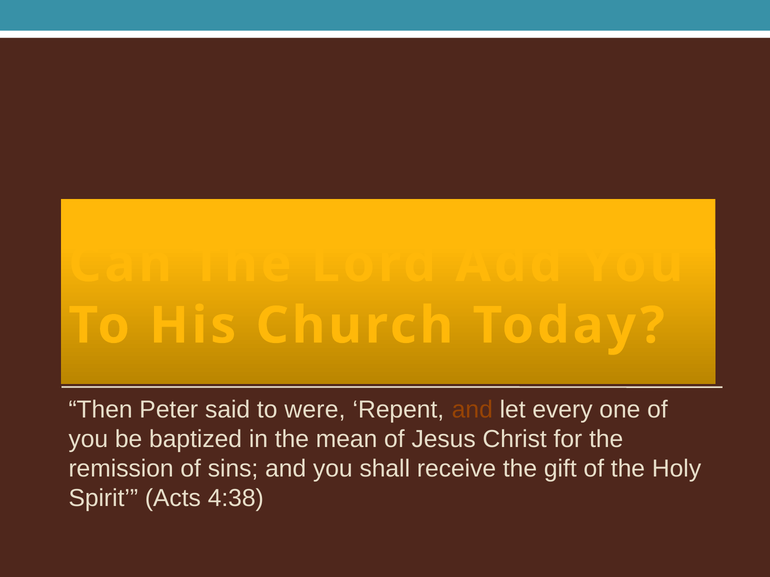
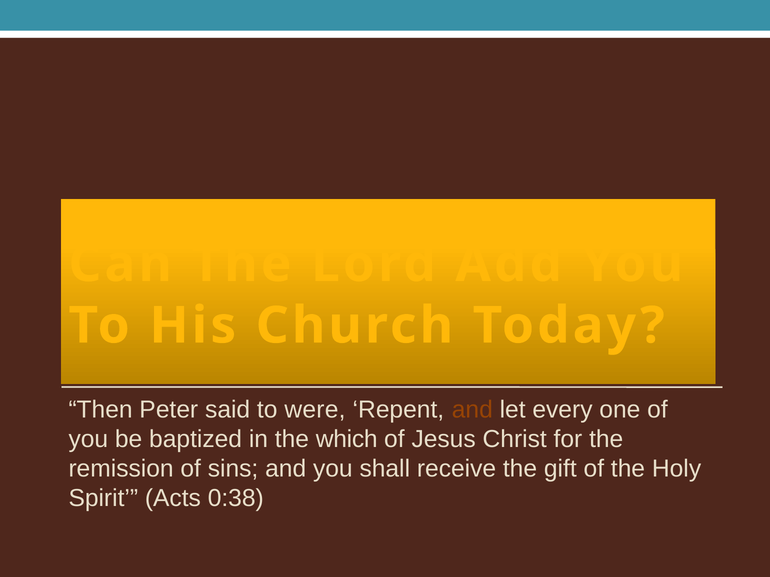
mean: mean -> which (347, 439)
4:38: 4:38 -> 0:38 (236, 498)
